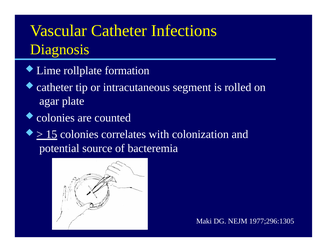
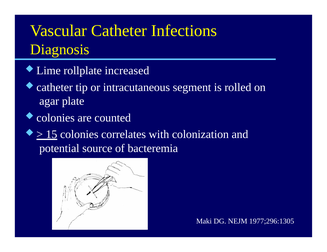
formation: formation -> increased (127, 71)
